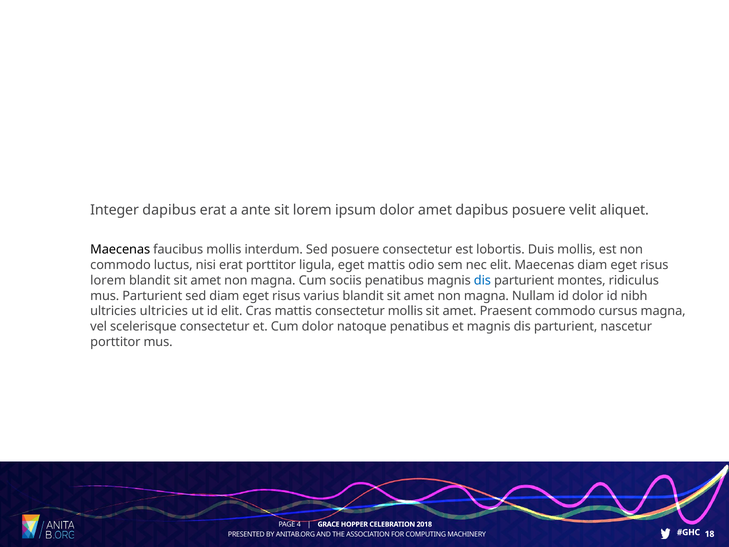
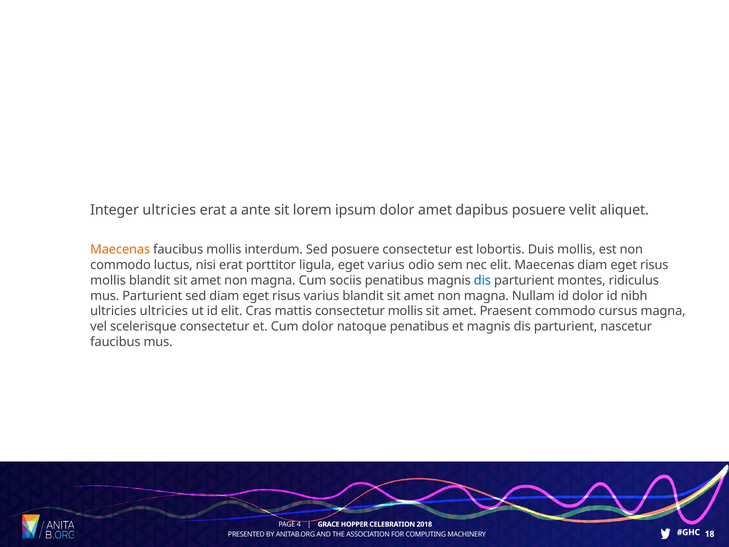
Integer dapibus: dapibus -> ultricies (169, 210)
Maecenas colour: black -> orange (120, 250)
eget mattis: mattis -> varius (386, 265)
lorem: lorem -> mollis (108, 280)
porttitor: porttitor -> faucibus (115, 342)
